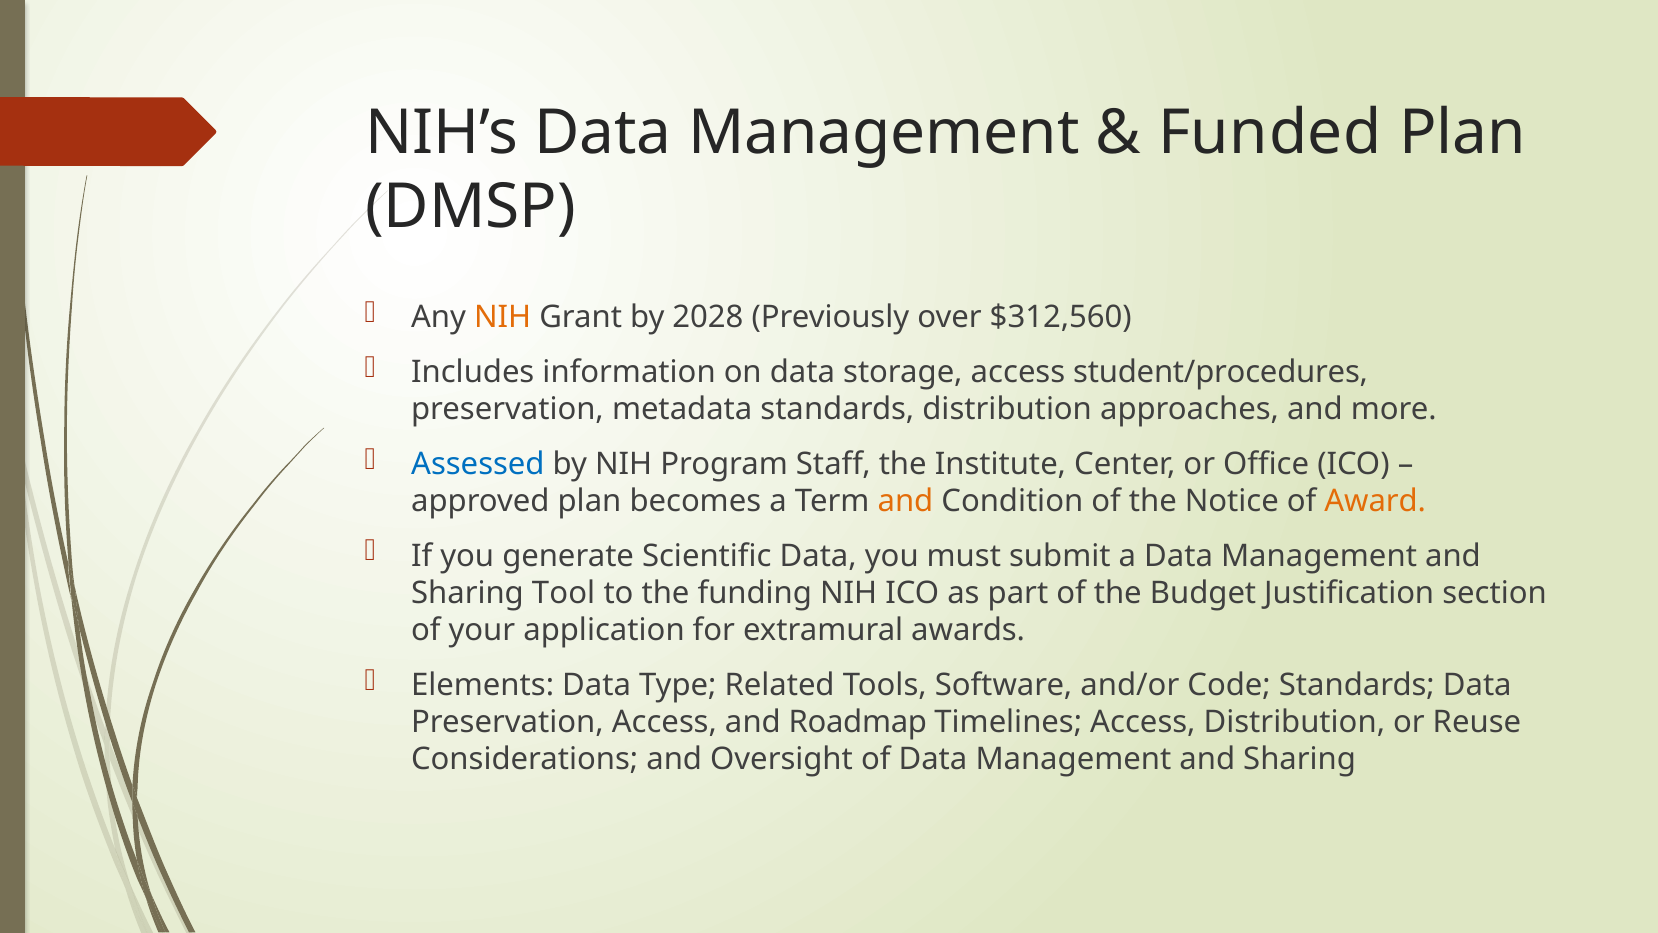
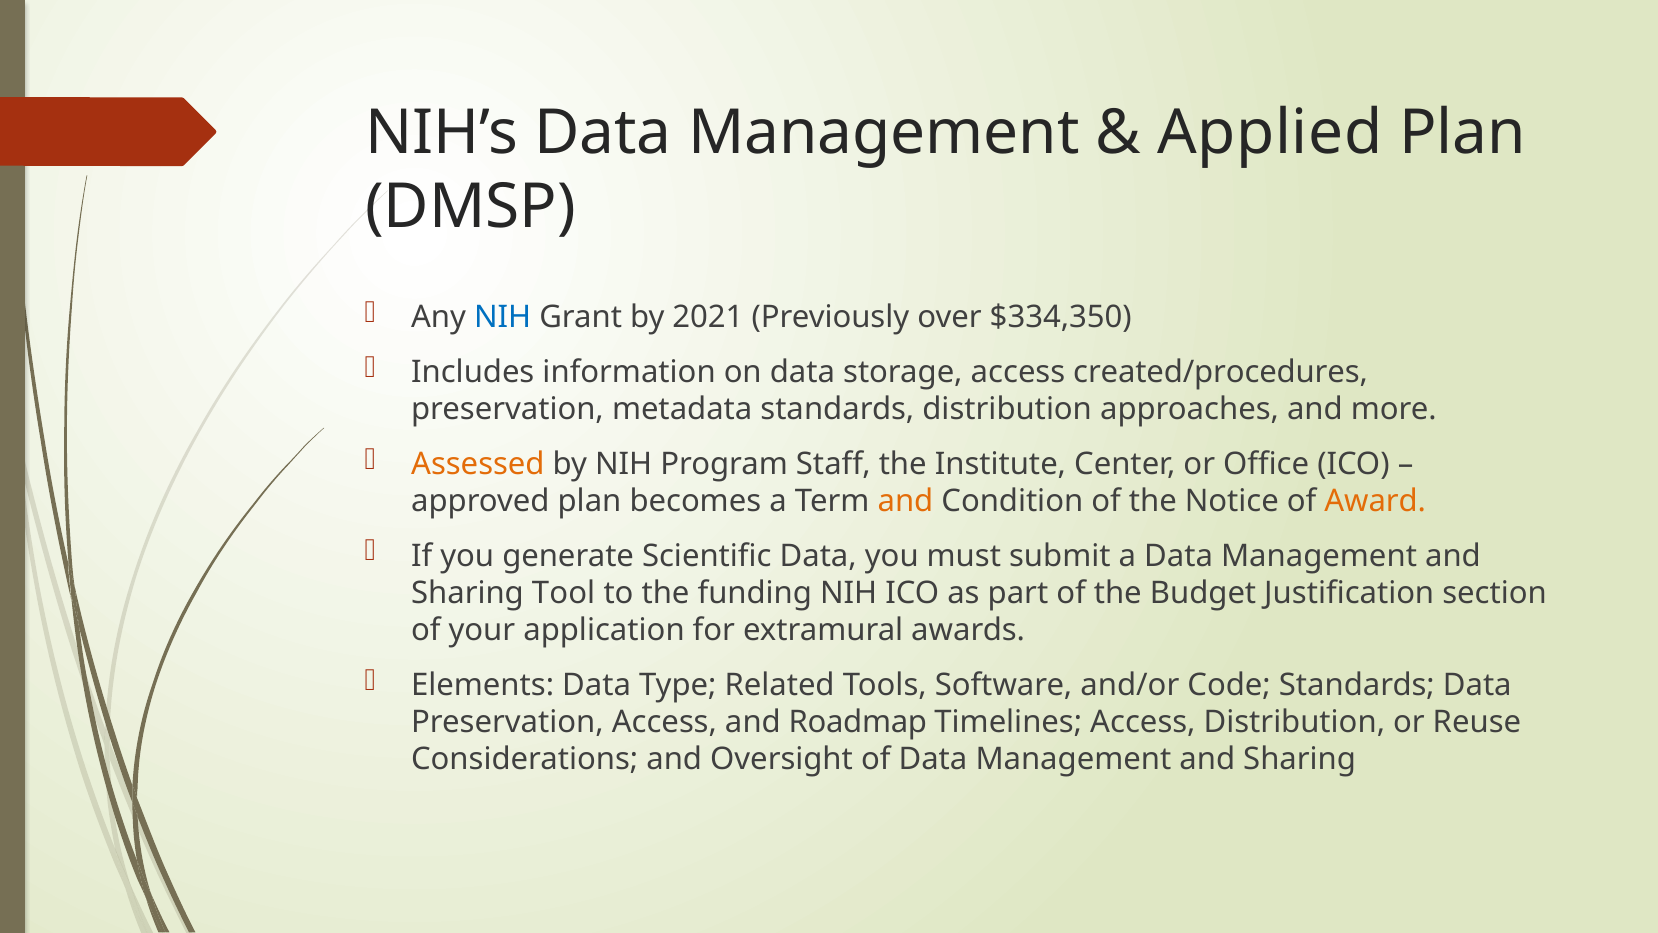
Funded: Funded -> Applied (1270, 133)
NIH colour: orange -> blue (503, 317)
2028: 2028 -> 2021 (708, 317)
$312,560: $312,560 -> $334,350 (1061, 317)
student/procedures: student/procedures -> created/procedures (1221, 372)
Assessed colour: blue -> orange (478, 464)
